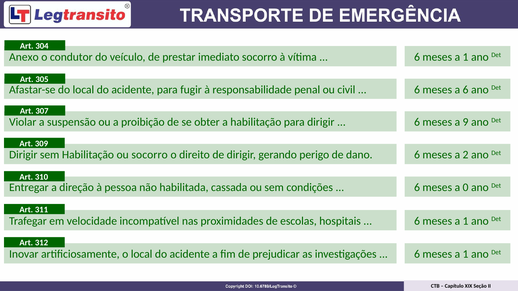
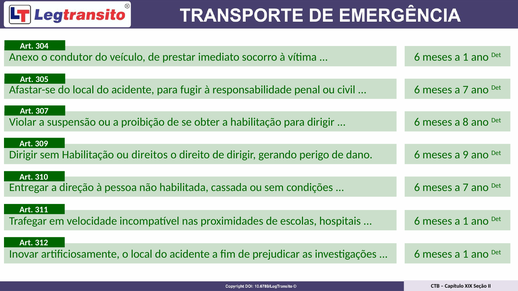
6: 6 -> 7 (466, 90)
9: 9 -> 8 (466, 122)
ou socorro: socorro -> direitos (150, 155)
2: 2 -> 9 (466, 155)
0: 0 -> 7 (466, 188)
